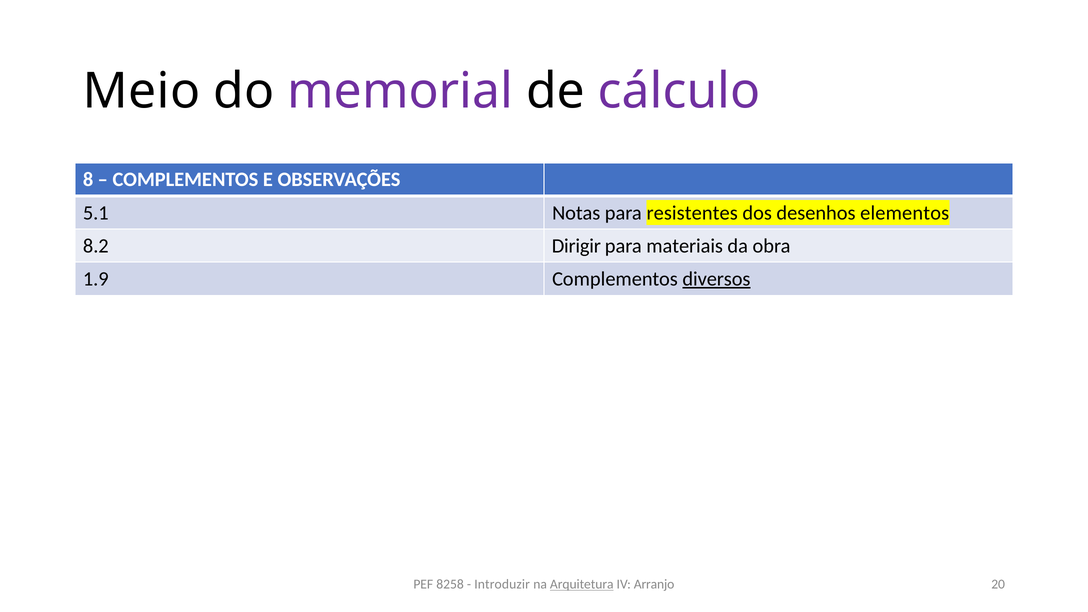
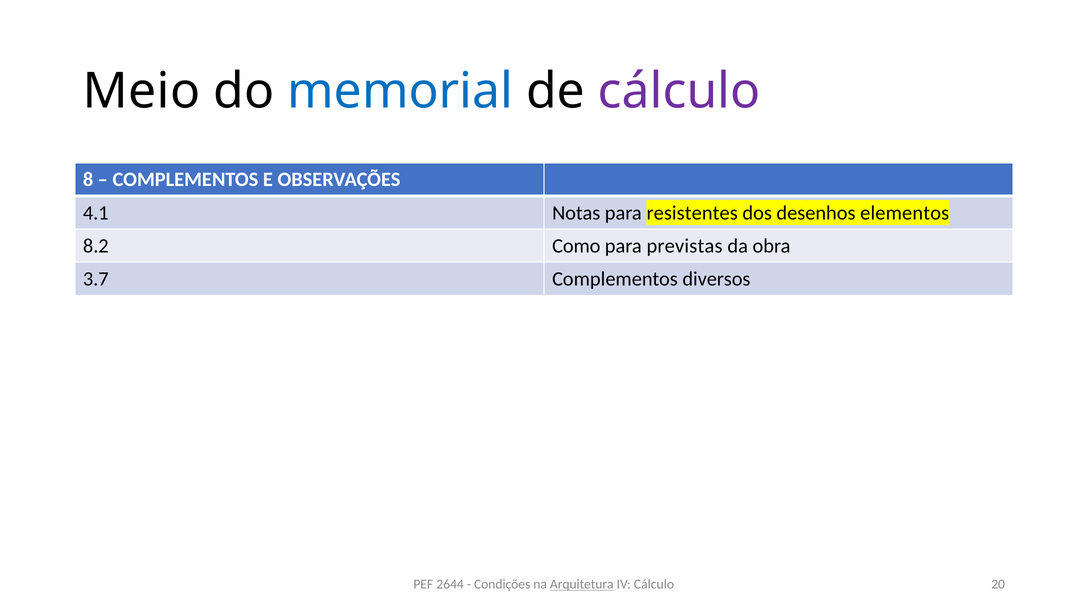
memorial colour: purple -> blue (400, 91)
5.1: 5.1 -> 4.1 (96, 213)
Dirigir: Dirigir -> Como (576, 246)
materiais: materiais -> previstas (685, 246)
1.9: 1.9 -> 3.7 (96, 279)
diversos underline: present -> none (716, 279)
8258: 8258 -> 2644 (450, 584)
Introduzir: Introduzir -> Condições (502, 584)
IV Arranjo: Arranjo -> Cálculo (654, 584)
